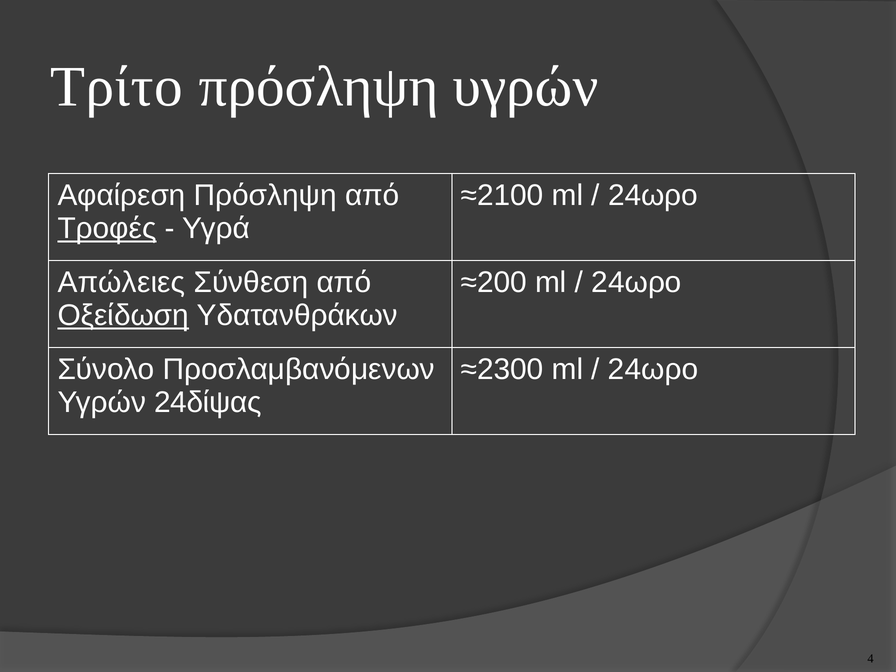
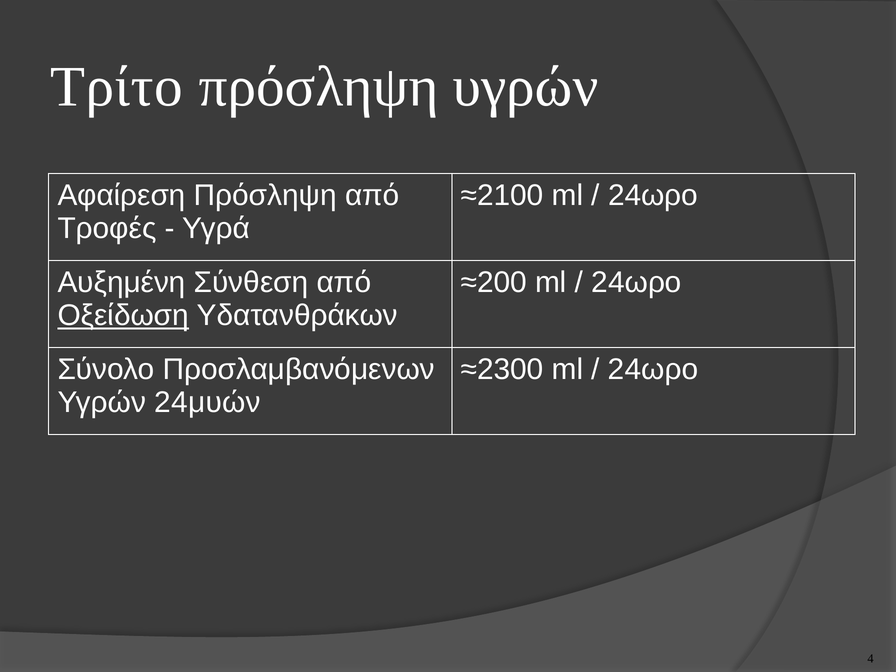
Τροφές underline: present -> none (107, 229)
Απώλειες: Απώλειες -> Αυξημένη (122, 282)
24δίψας: 24δίψας -> 24μυών (208, 403)
